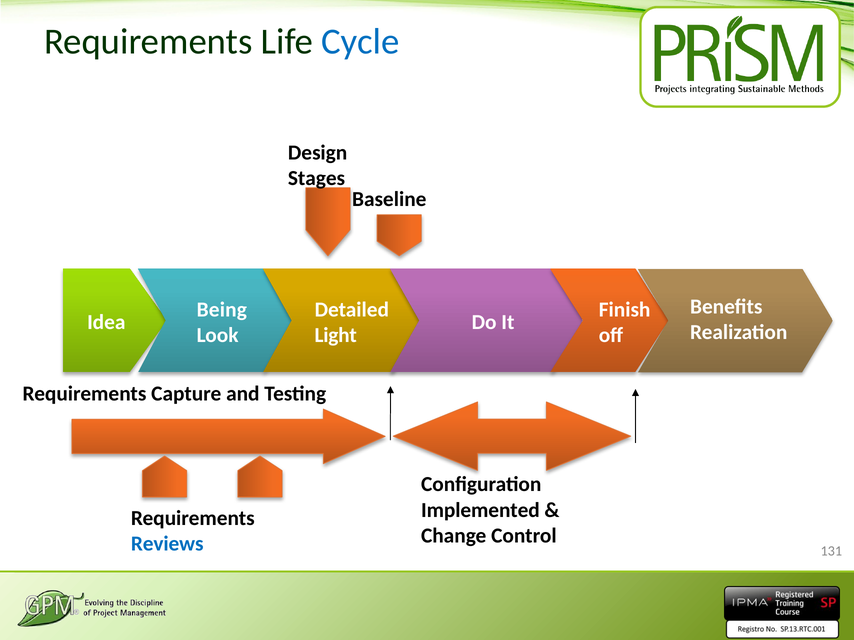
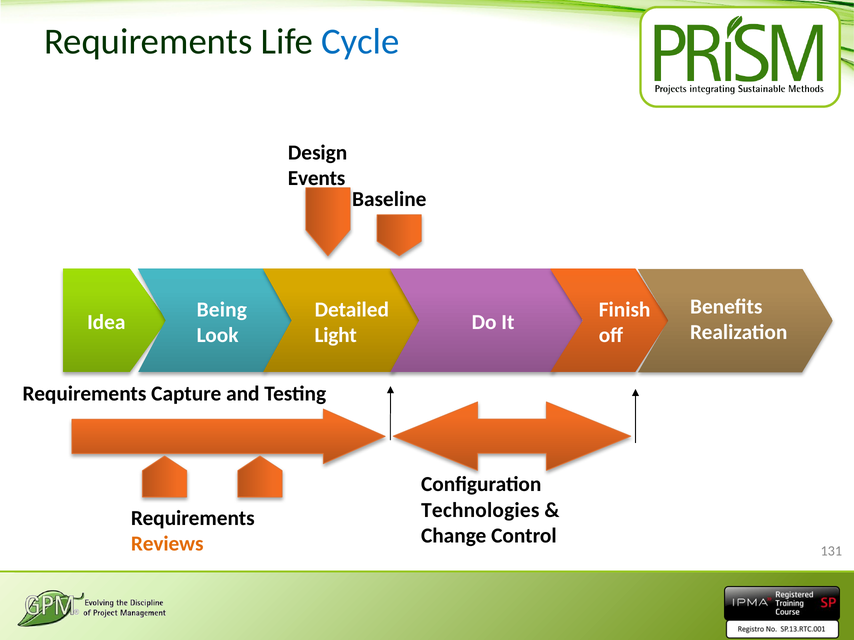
Stages: Stages -> Events (317, 178)
Implemented: Implemented -> Technologies (480, 510)
Reviews colour: blue -> orange (167, 544)
